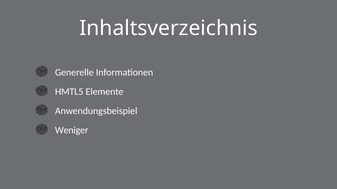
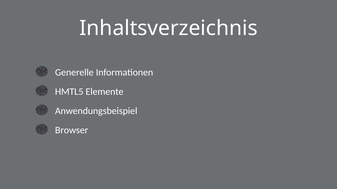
Weniger: Weniger -> Browser (72, 130)
